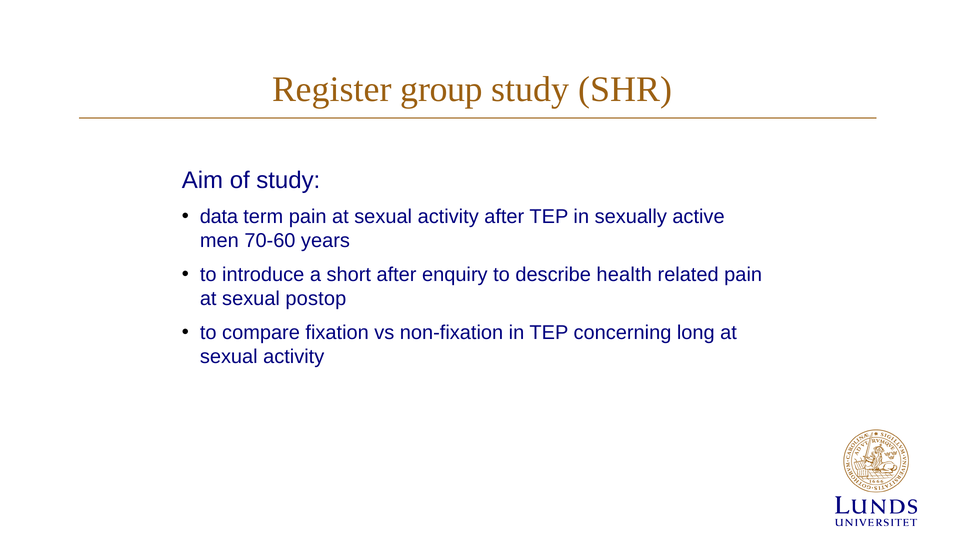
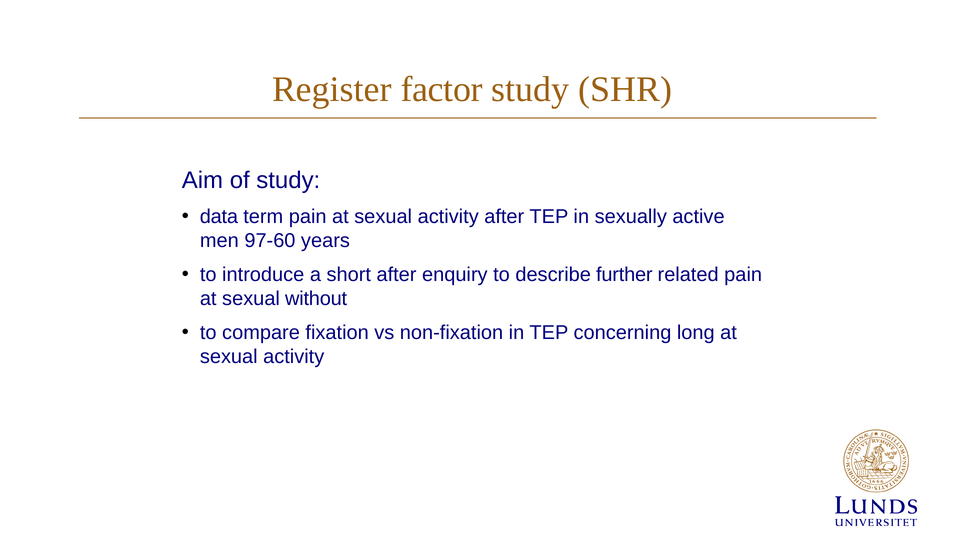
group: group -> factor (442, 89)
70-60: 70-60 -> 97-60 (270, 241)
health: health -> further (624, 274)
postop: postop -> without (316, 298)
